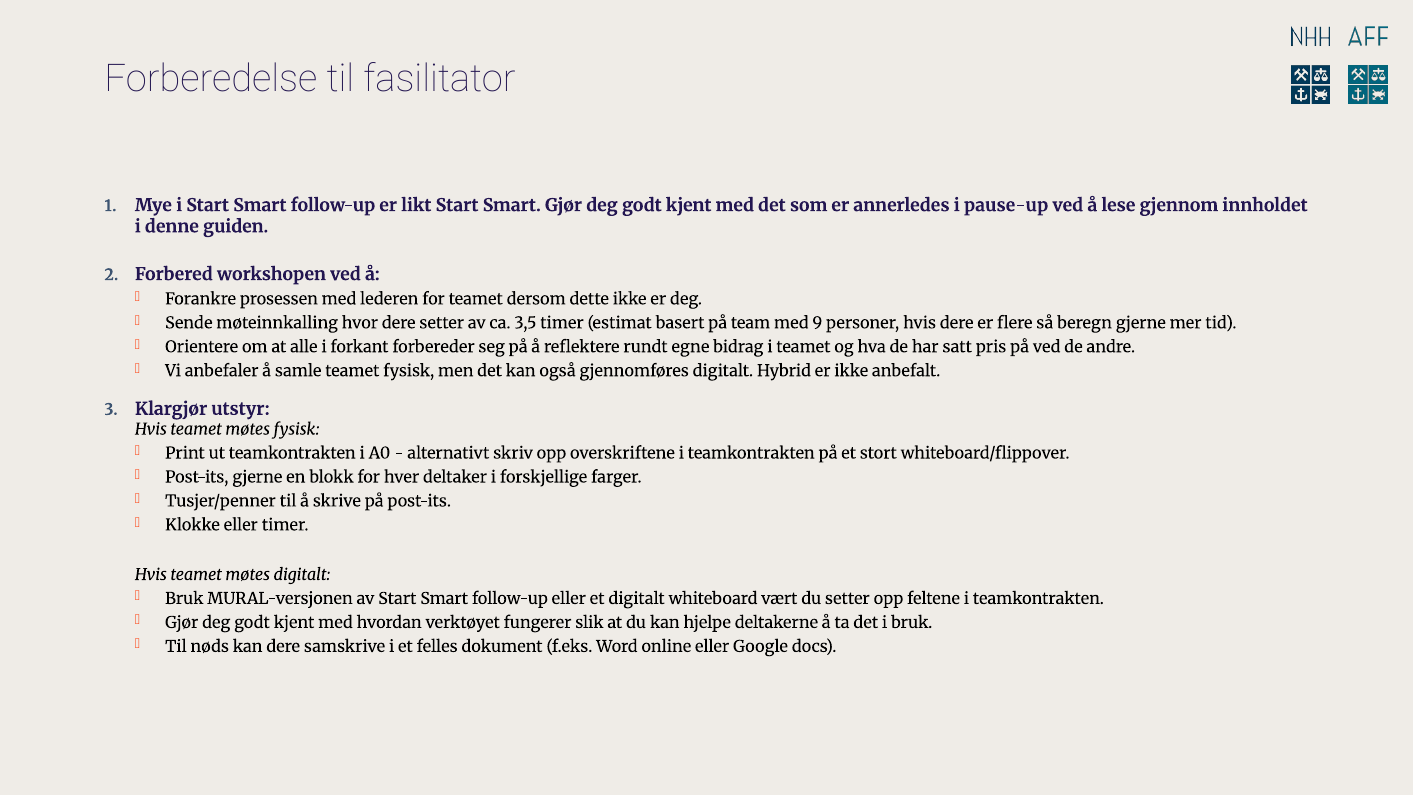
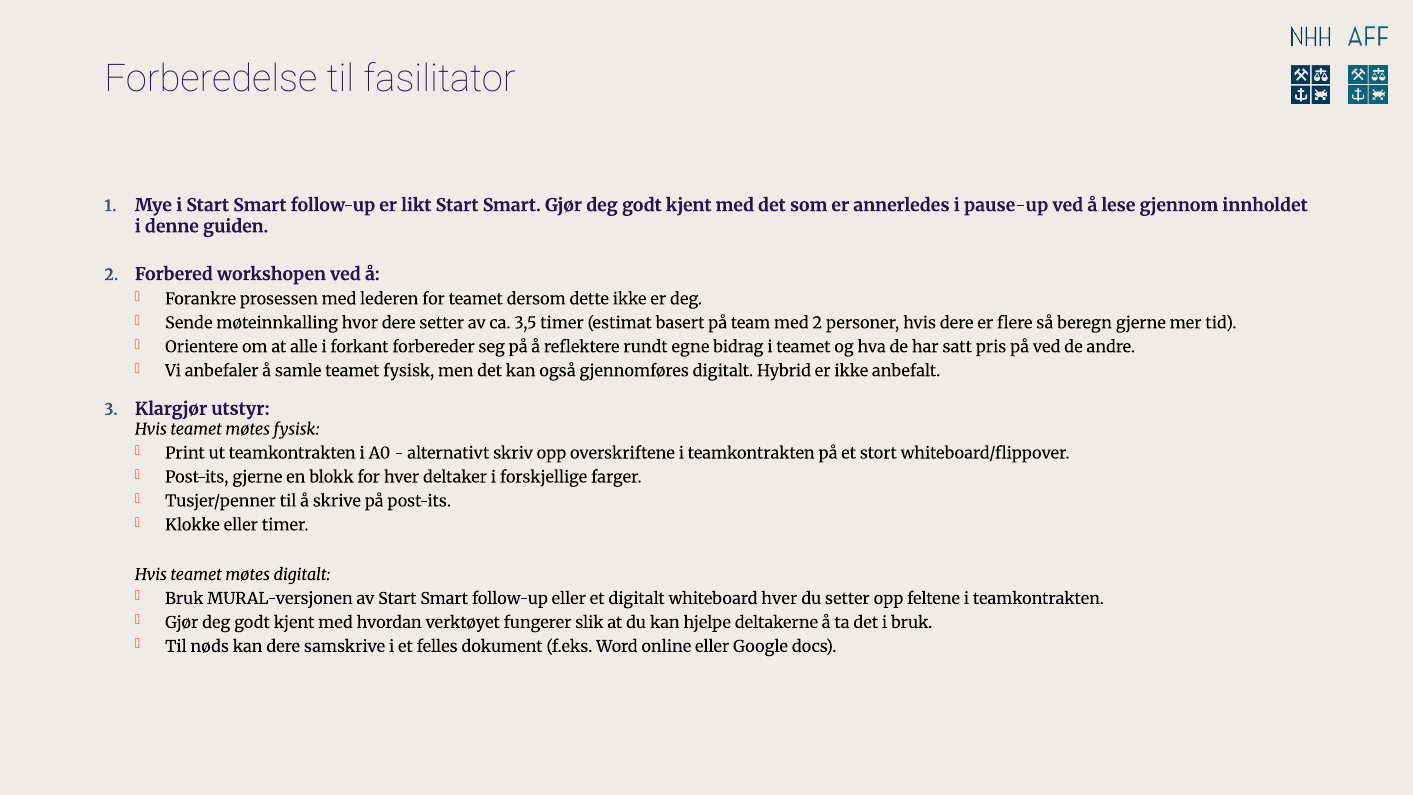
med 9: 9 -> 2 (817, 323)
whiteboard vært: vært -> hver (779, 599)
